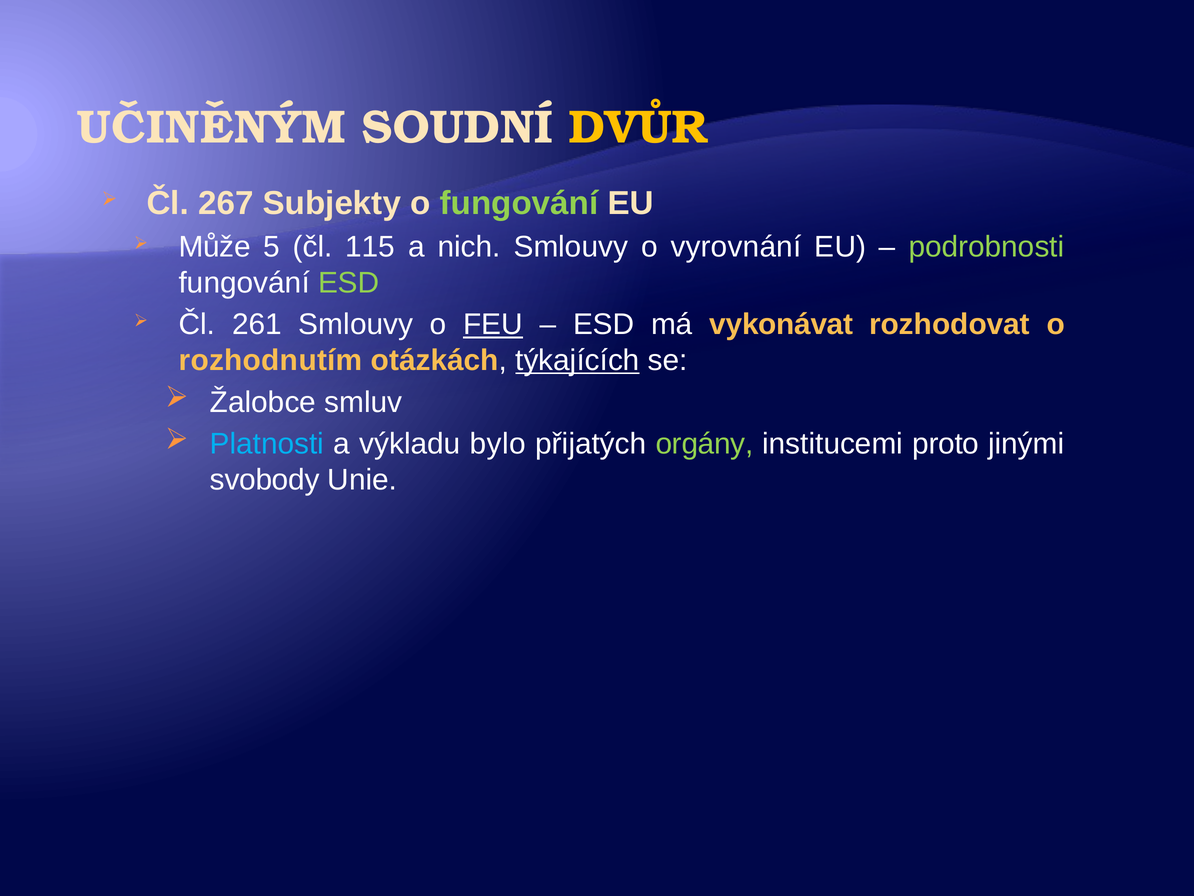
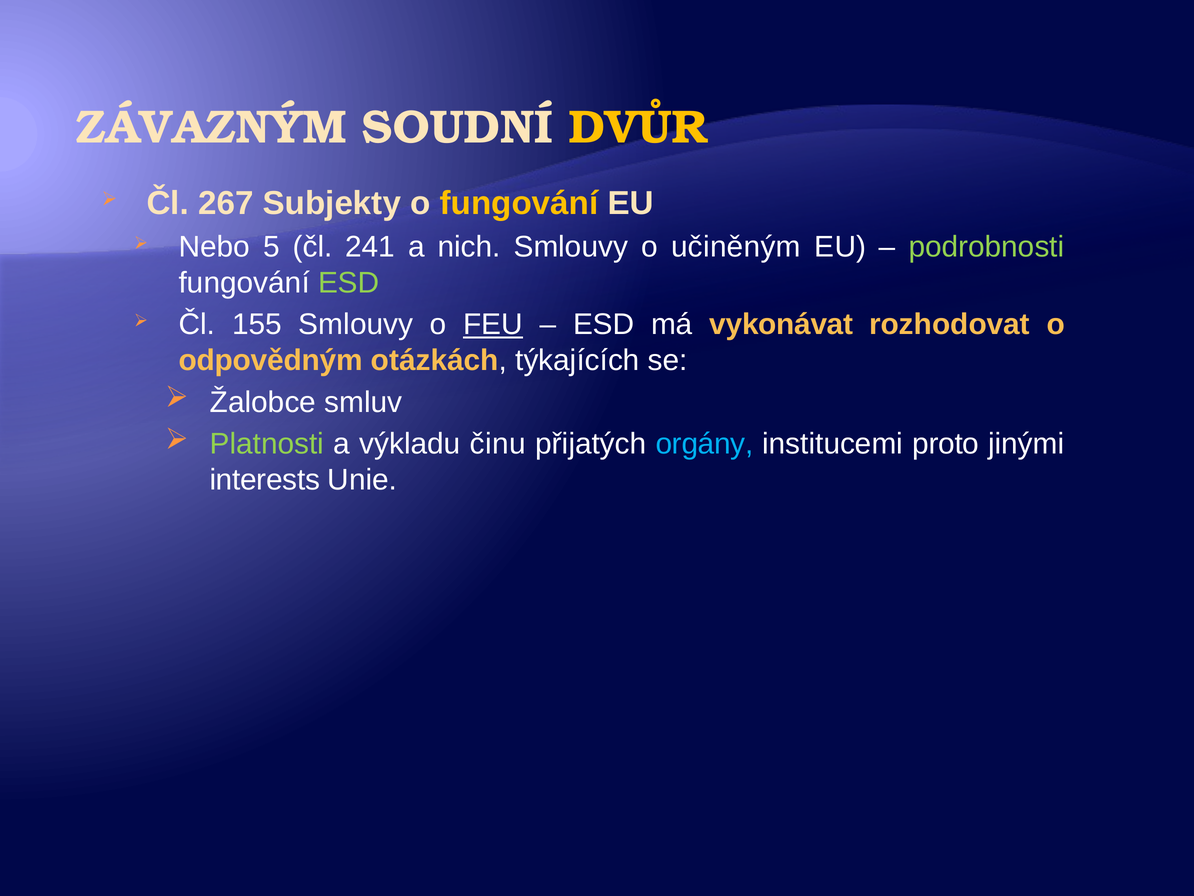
UČINĚNÝM: UČINĚNÝM -> ZÁVAZNÝM (211, 127)
fungování colour: light green -> yellow (519, 203)
Může: Může -> Nebo (214, 247)
115: 115 -> 241 (370, 247)
vyrovnání: vyrovnání -> učiněným (736, 247)
261: 261 -> 155 (257, 324)
rozhodnutím: rozhodnutím -> odpovědným (271, 360)
týkajících underline: present -> none (577, 360)
Platnosti colour: light blue -> light green (267, 444)
bylo: bylo -> činu (498, 444)
orgány colour: light green -> light blue (704, 444)
svobody: svobody -> interests (265, 480)
